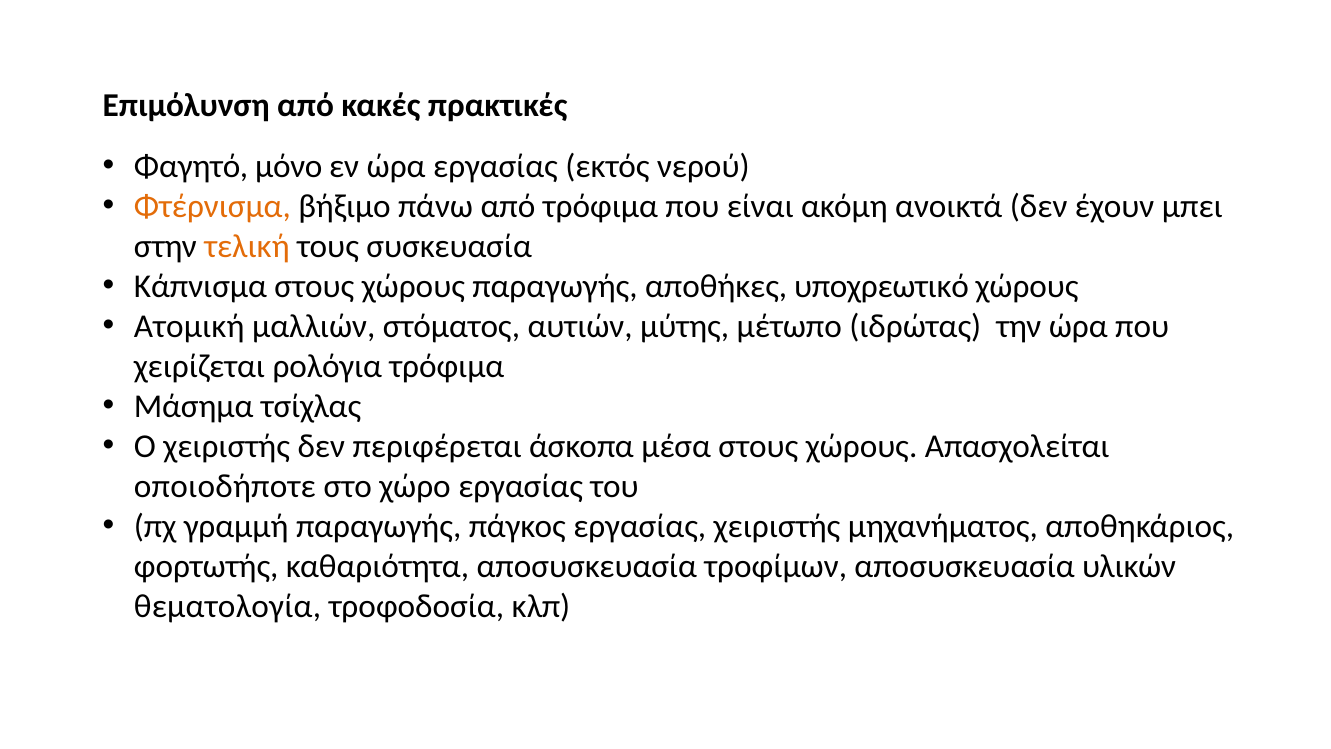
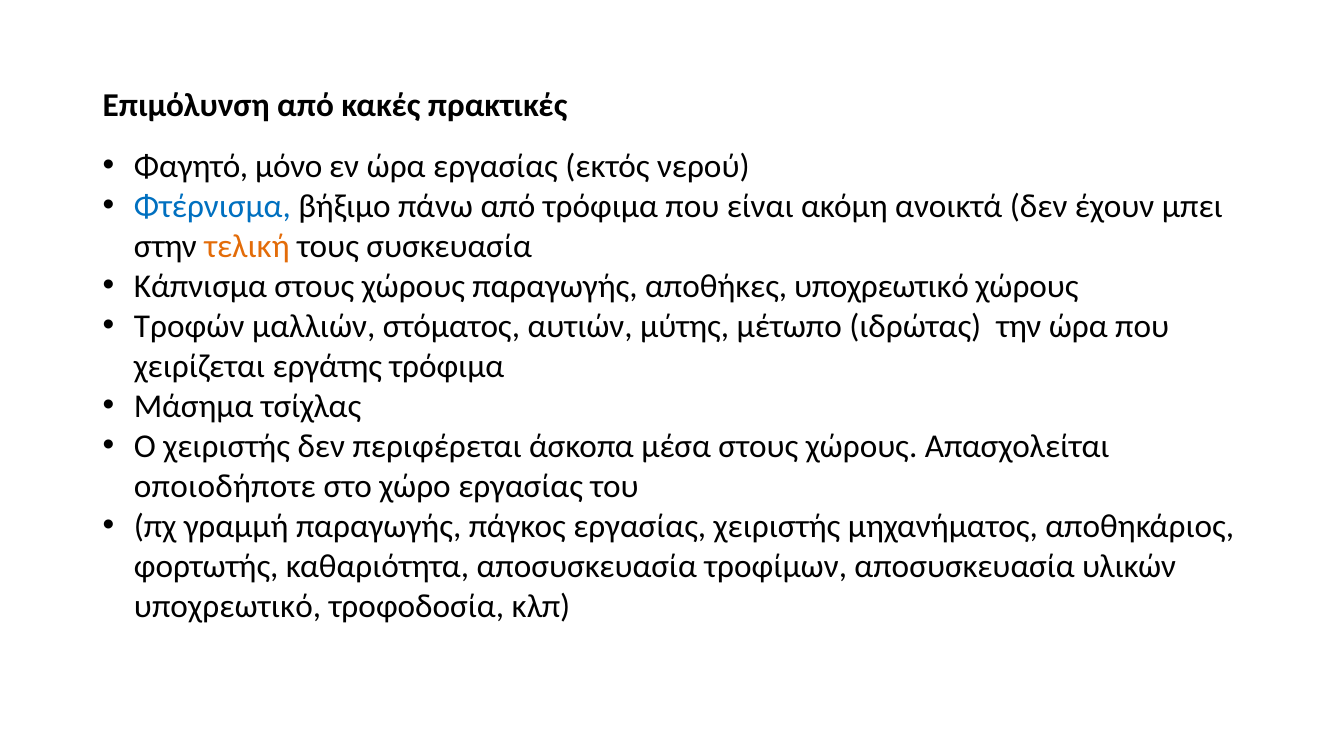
Φτέρνισμα colour: orange -> blue (212, 206)
Ατομική: Ατομική -> Τροφών (189, 326)
ρολόγια: ρολόγια -> εργάτης (327, 366)
θεματολογία: θεματολογία -> υποχρεωτικό (228, 606)
